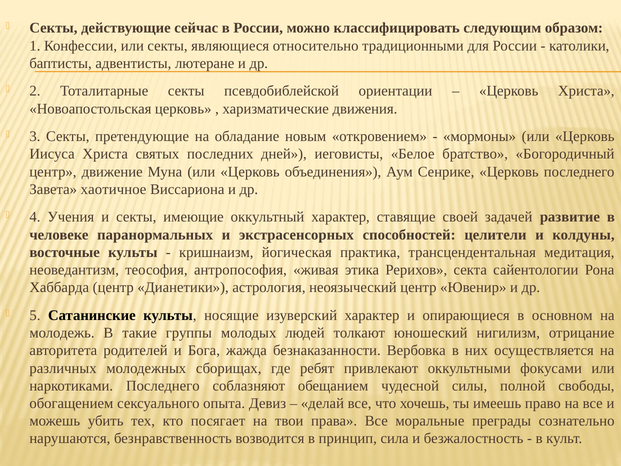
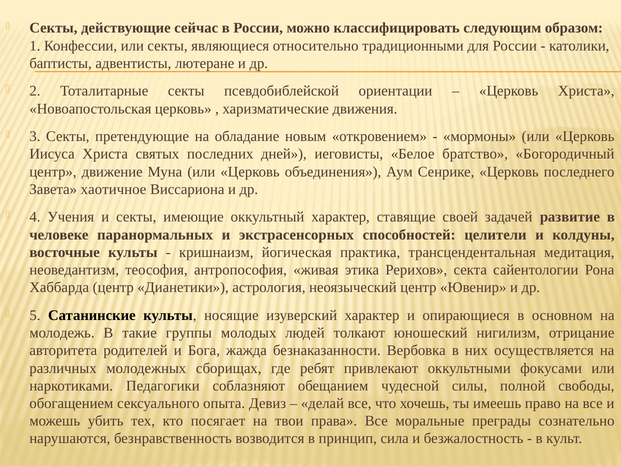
наркотиками Последнего: Последнего -> Педагогики (163, 386)
